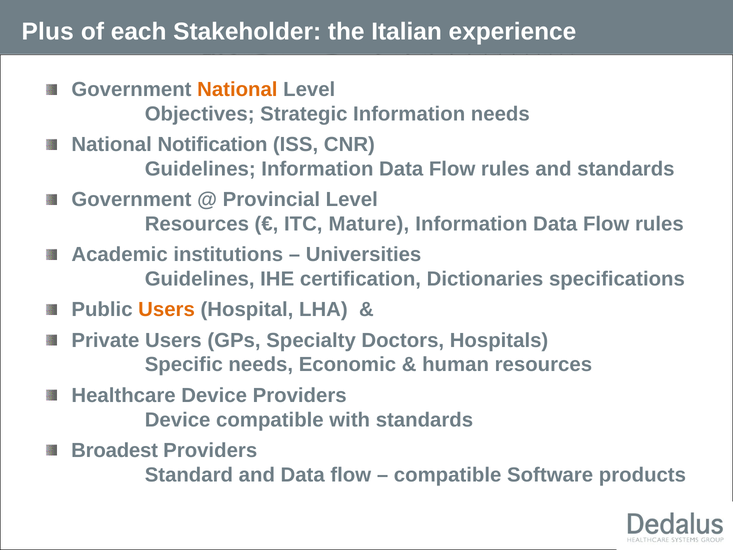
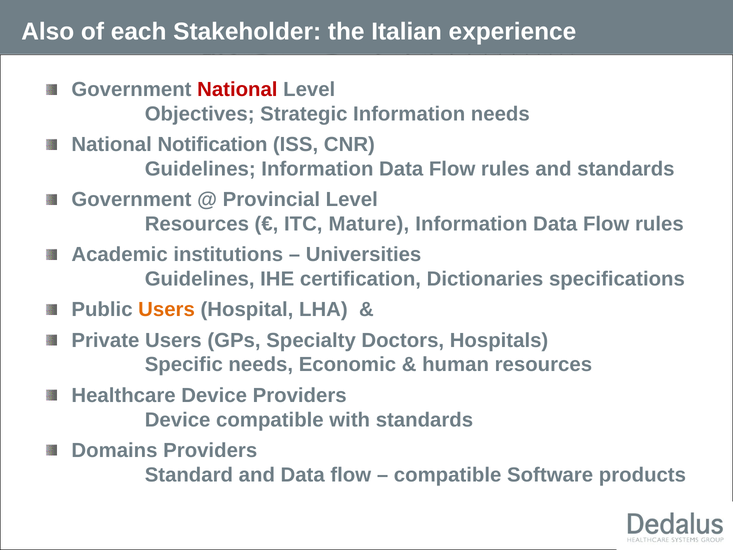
Plus: Plus -> Also (48, 32)
National colour: orange -> red (237, 90)
Broadest: Broadest -> Domains (114, 450)
